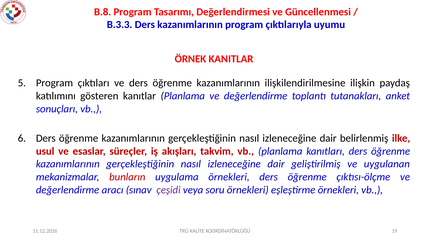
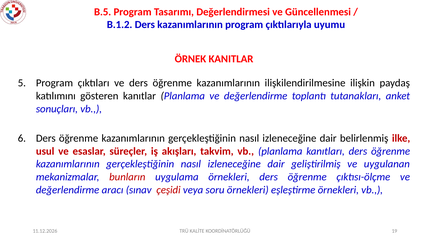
B.8: B.8 -> B.5 (103, 12)
B.3.3: B.3.3 -> B.1.2 (120, 25)
çeşidi colour: purple -> red (168, 190)
